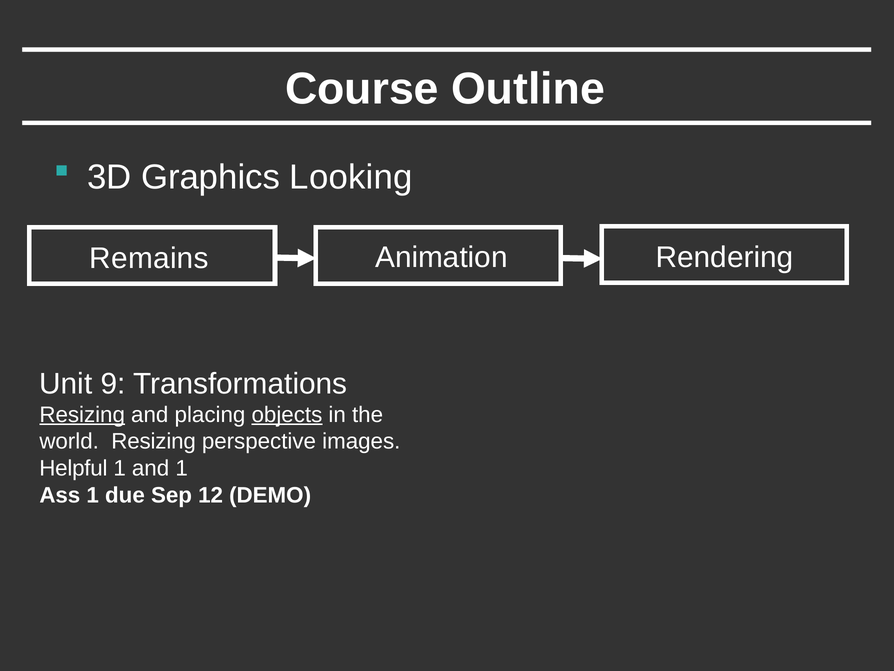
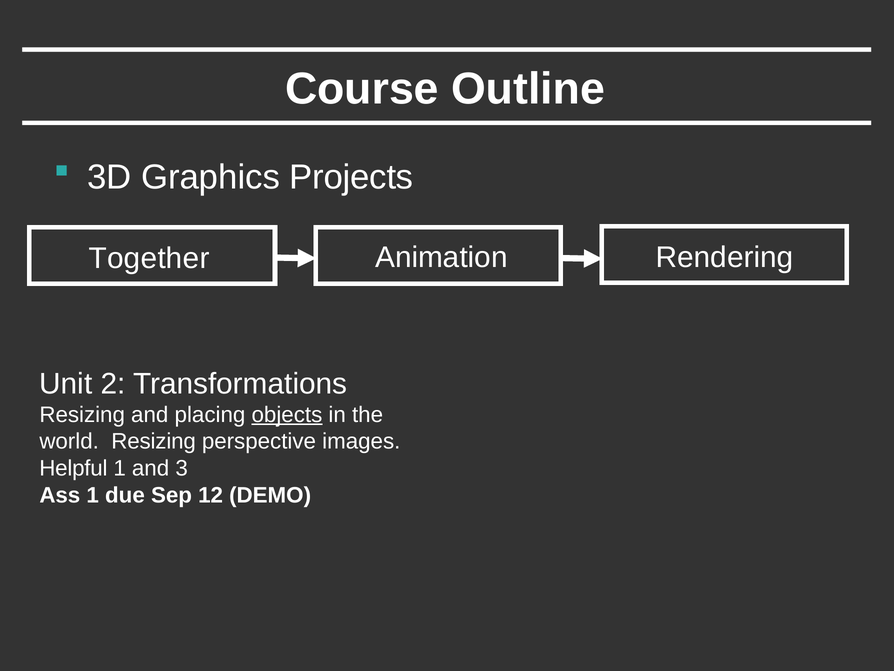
Looking: Looking -> Projects (351, 177)
Remains: Remains -> Together (149, 258)
9: 9 -> 2 (113, 384)
Resizing underline: present -> none (82, 414)
and 1: 1 -> 3 (182, 468)
